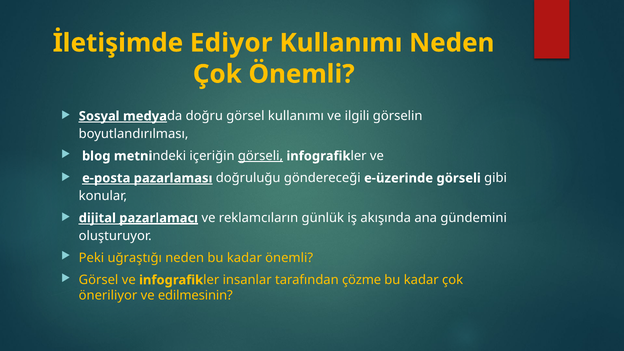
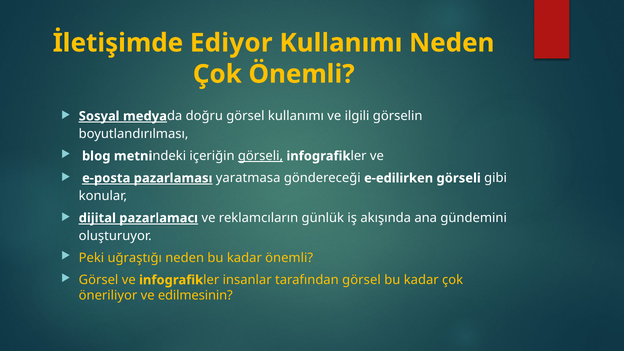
doğruluğu: doğruluğu -> yaratmasa (248, 178)
e-üzerinde: e-üzerinde -> e-edilirken (399, 178)
pazarlamacı underline: present -> none (159, 218)
tarafından çözme: çözme -> görsel (361, 280)
